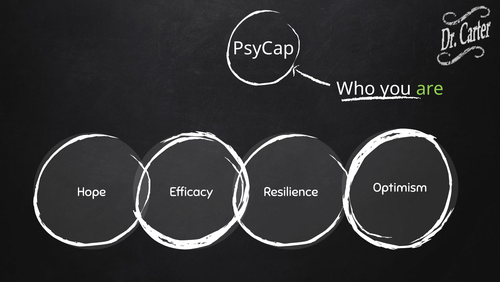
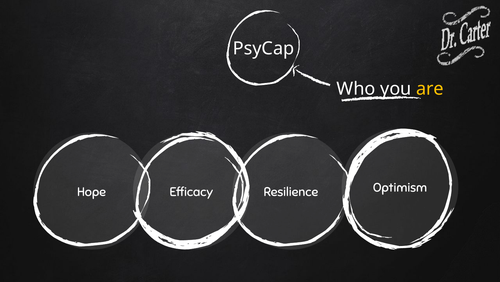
are colour: light green -> yellow (430, 89)
